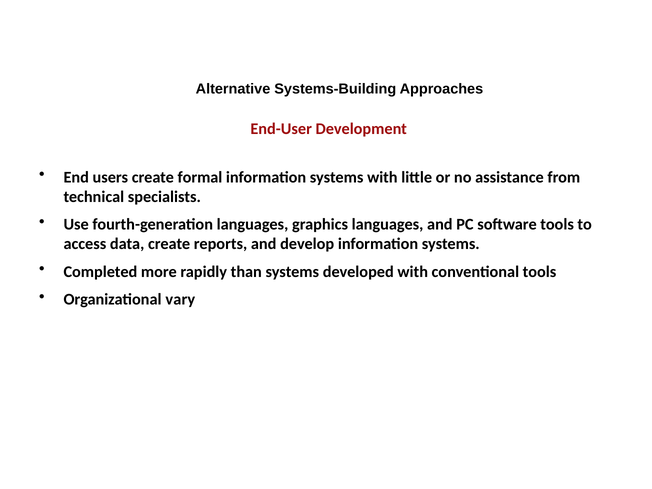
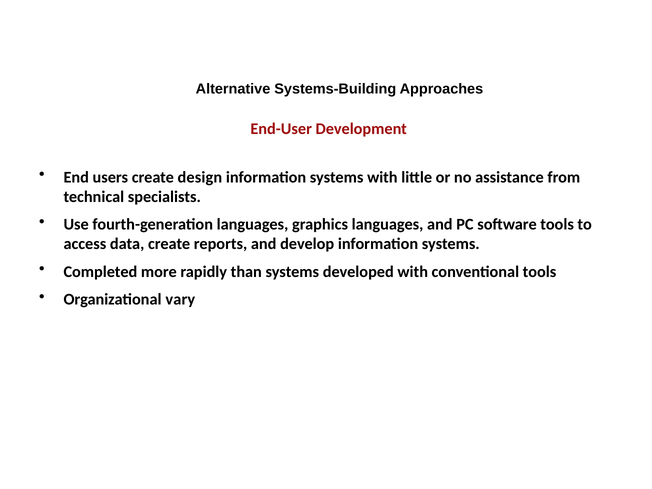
formal: formal -> design (200, 177)
